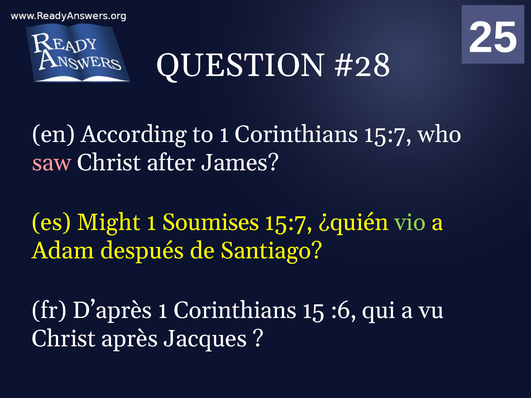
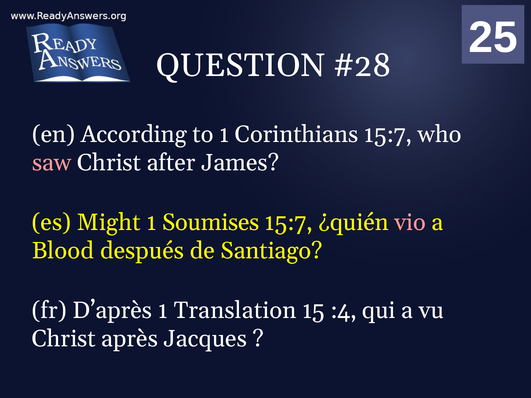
vio colour: light green -> pink (410, 222)
Adam: Adam -> Blood (63, 251)
D’après 1 Corinthians: Corinthians -> Translation (235, 310)
:6: :6 -> :4 (343, 310)
